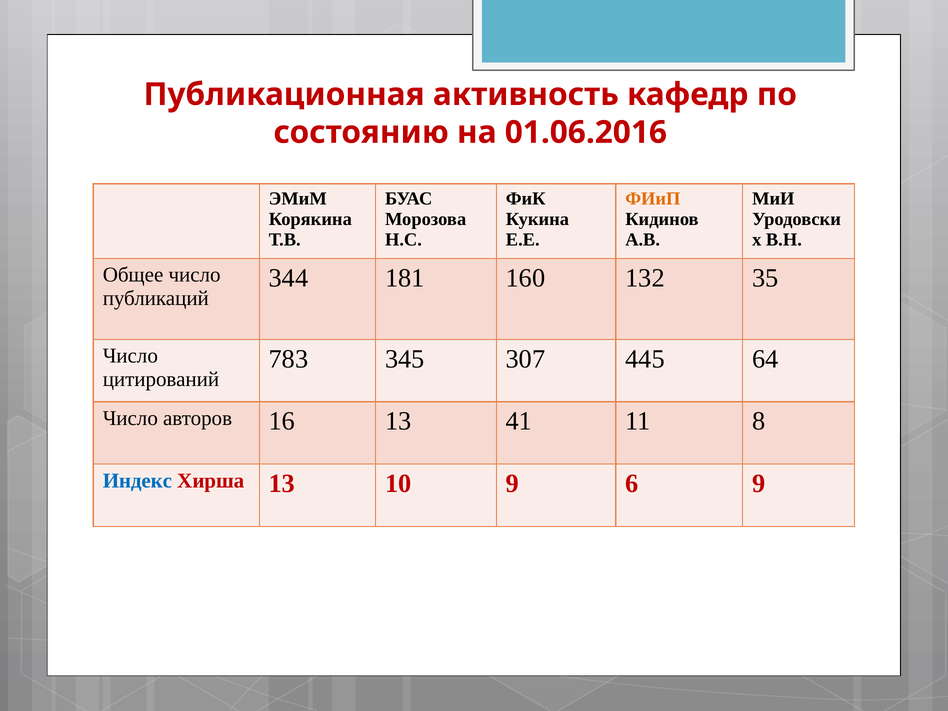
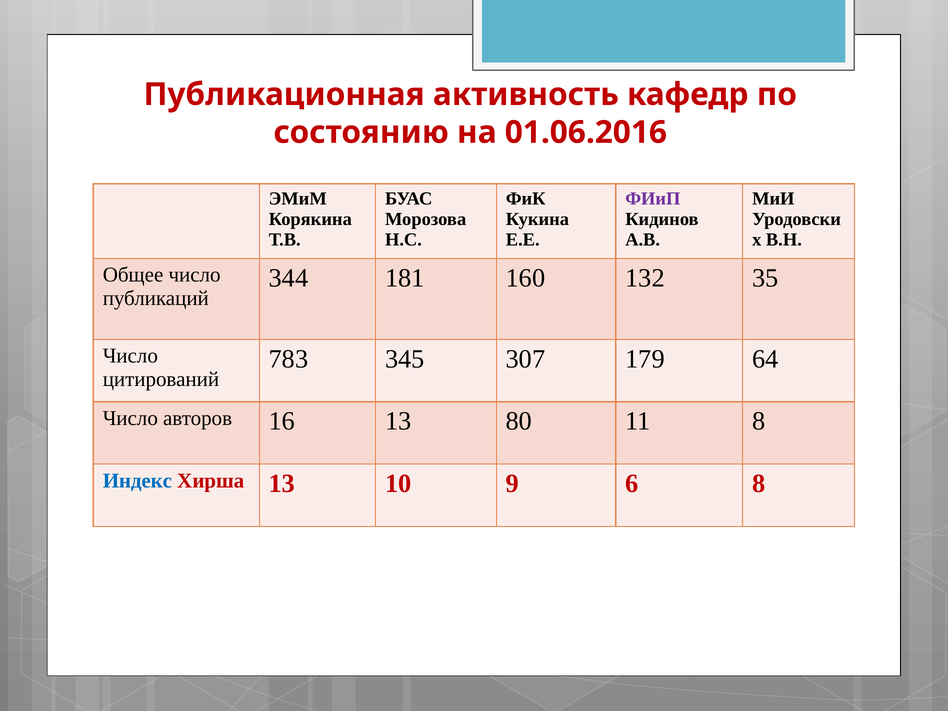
ФИиП colour: orange -> purple (653, 199)
445: 445 -> 179 (645, 359)
41: 41 -> 80 (519, 421)
6 9: 9 -> 8 (759, 484)
